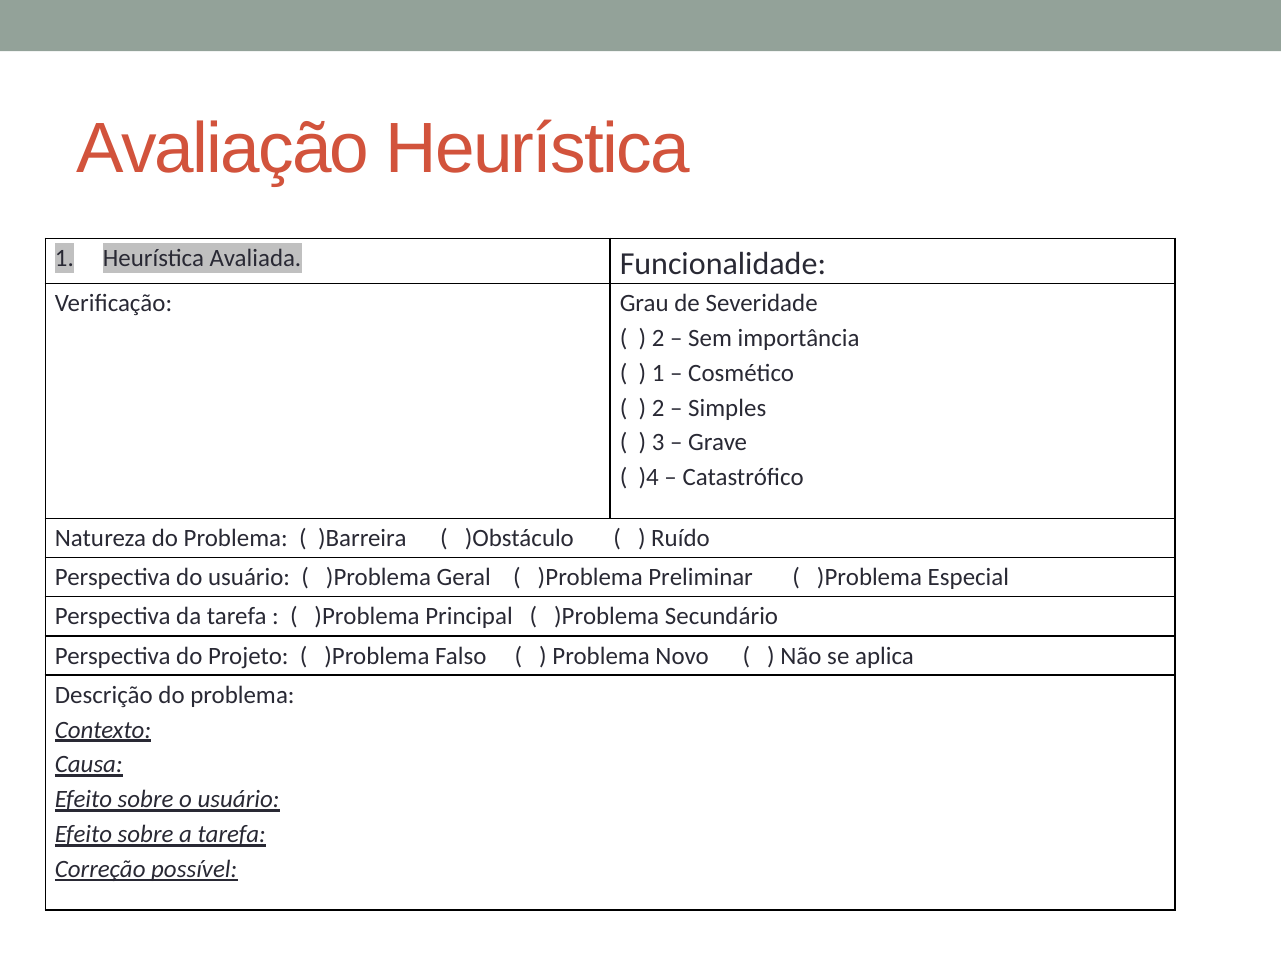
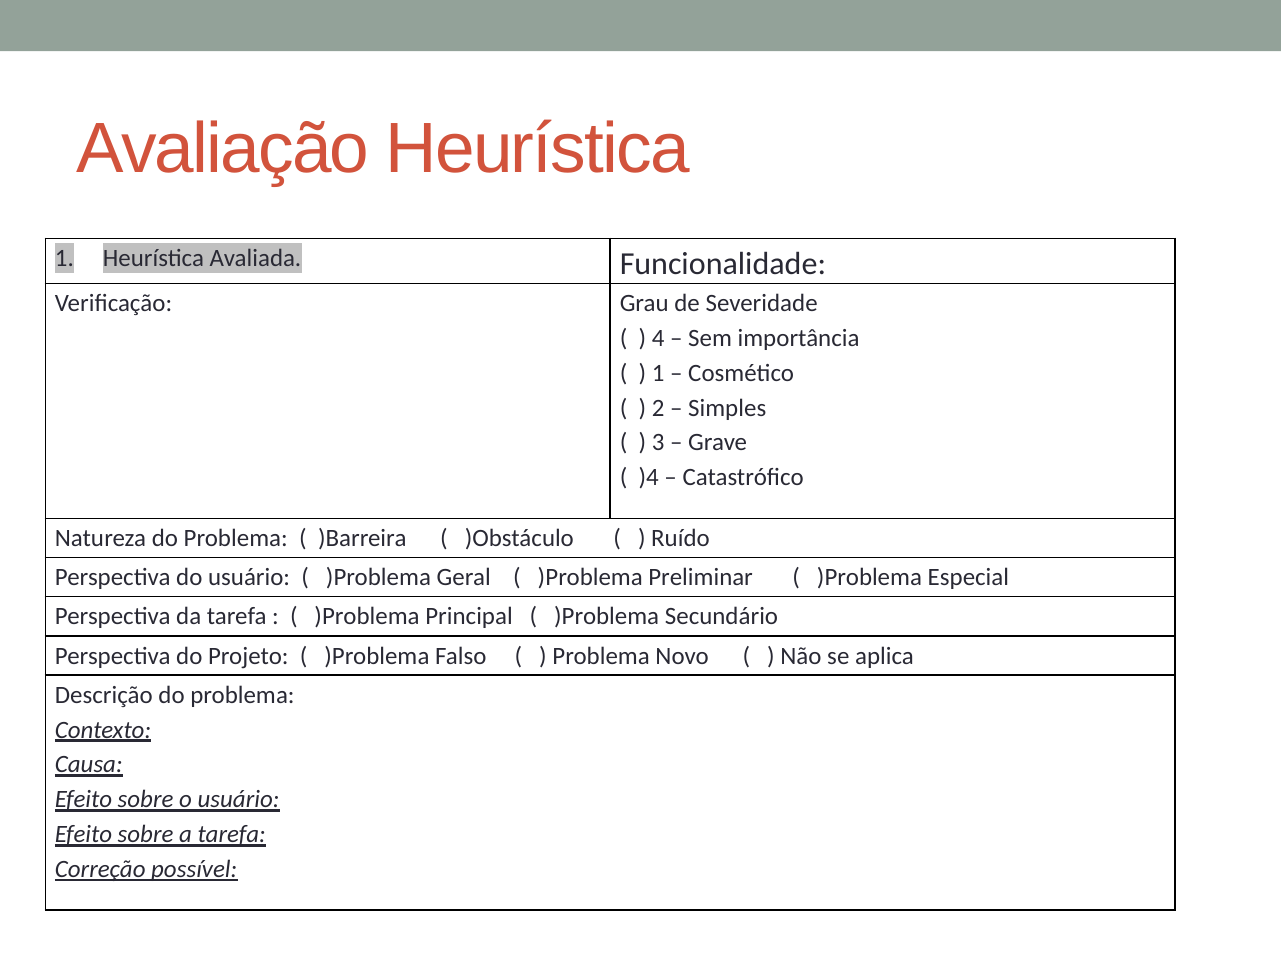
2: 2 -> 4 (658, 338)
